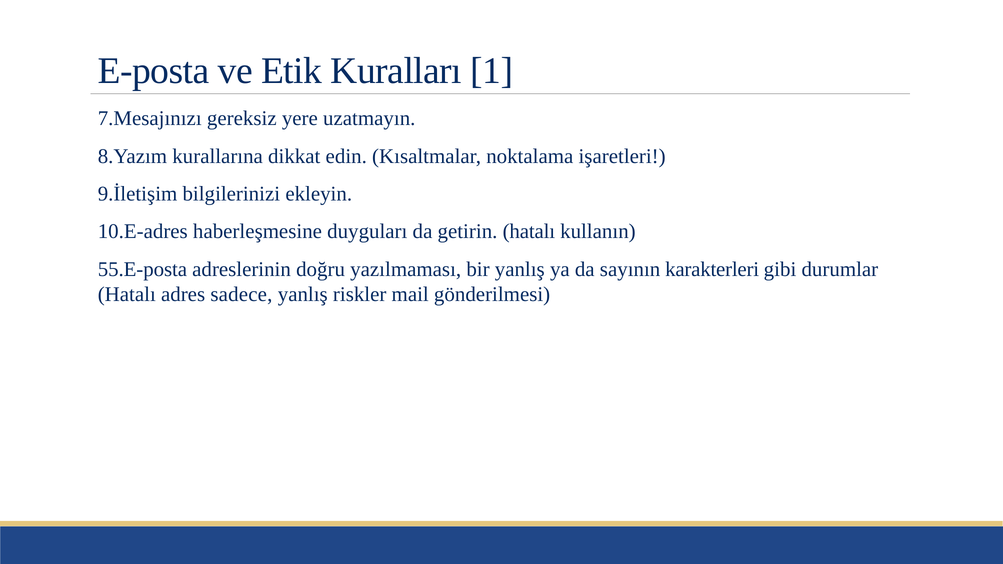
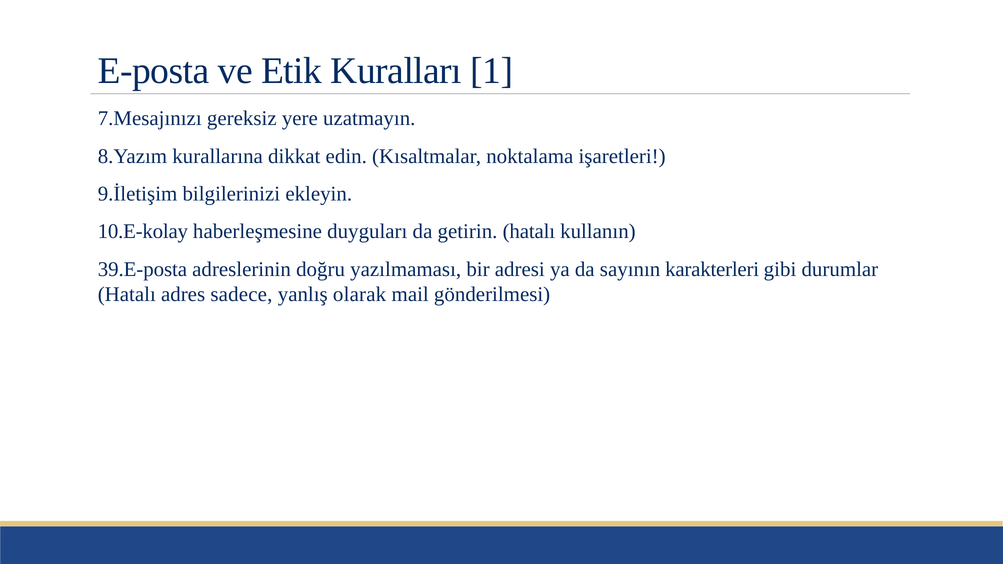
10.E-adres: 10.E-adres -> 10.E-kolay (143, 232)
55.E-posta: 55.E-posta -> 39.E-posta (142, 269)
bir yanlış: yanlış -> adresi (520, 269)
riskler: riskler -> olarak (360, 294)
